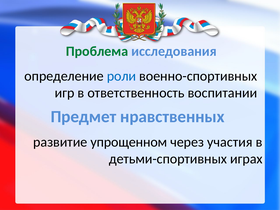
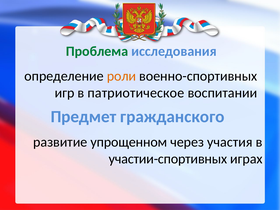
роли colour: blue -> orange (121, 76)
ответственность: ответственность -> патриотическое (136, 93)
нравственных: нравственных -> гражданского (172, 117)
детьми-спортивных: детьми-спортивных -> участии-спортивных (168, 159)
